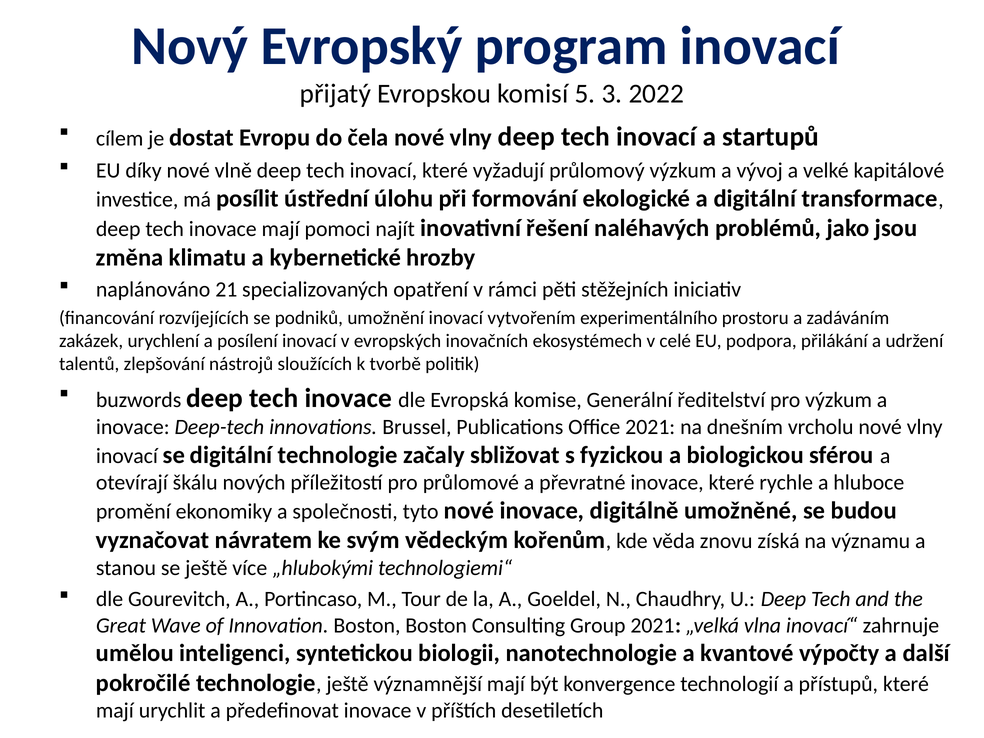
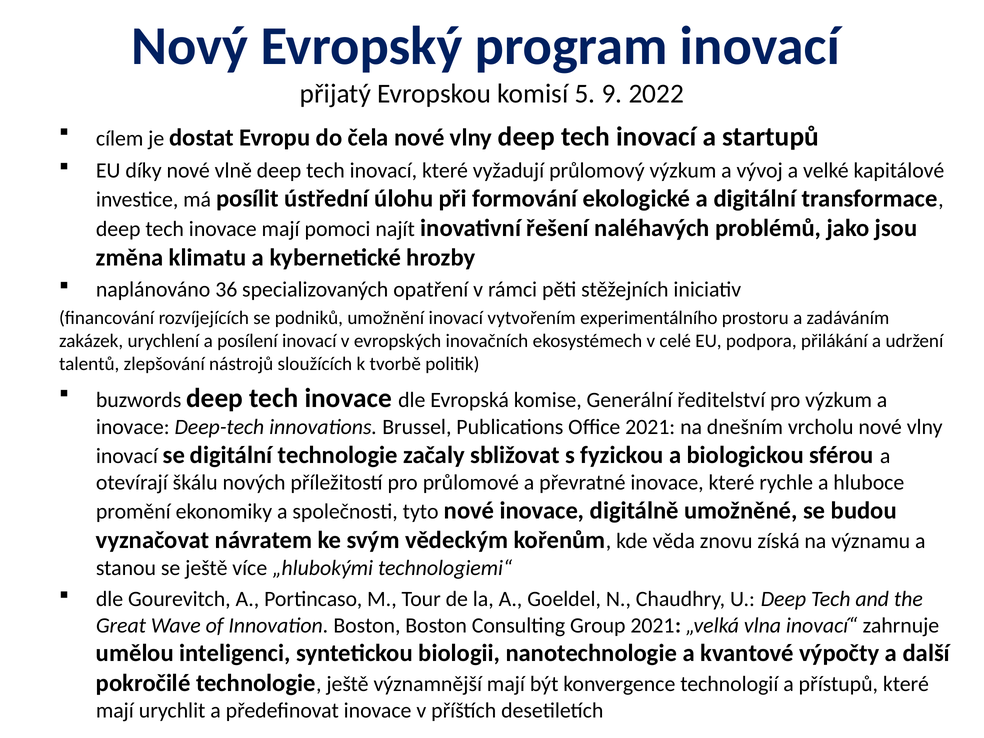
3: 3 -> 9 (612, 94)
21: 21 -> 36 (226, 290)
